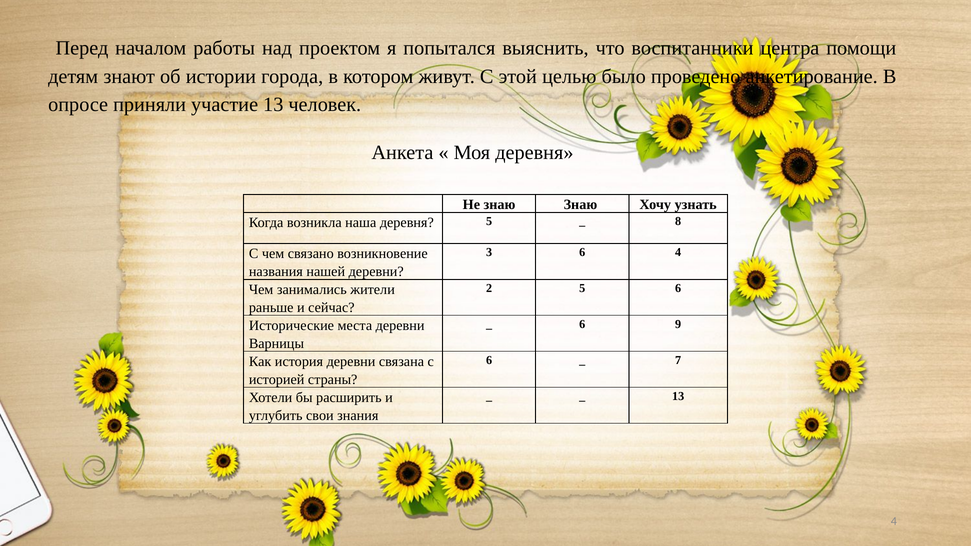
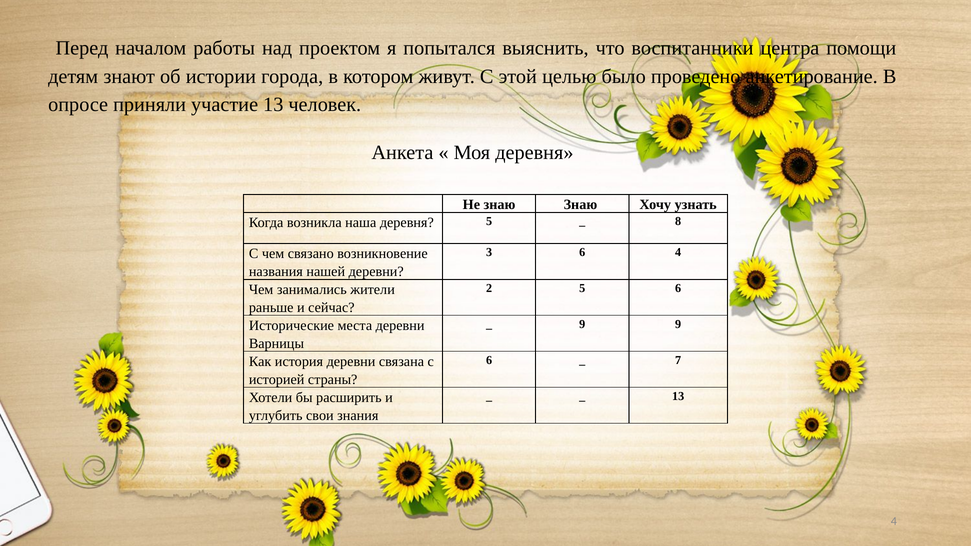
6: 6 -> 9 (582, 324)
